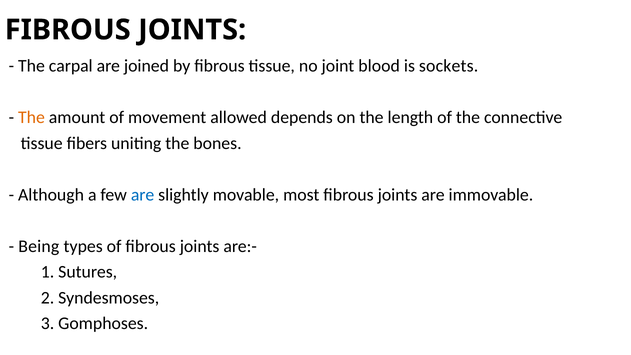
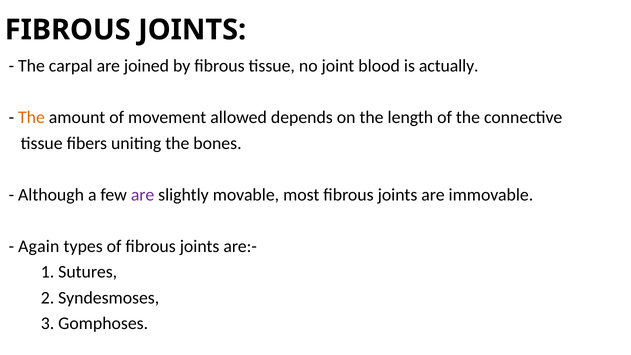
sockets: sockets -> actually (449, 66)
are colour: blue -> purple (143, 195)
Being: Being -> Again (39, 246)
